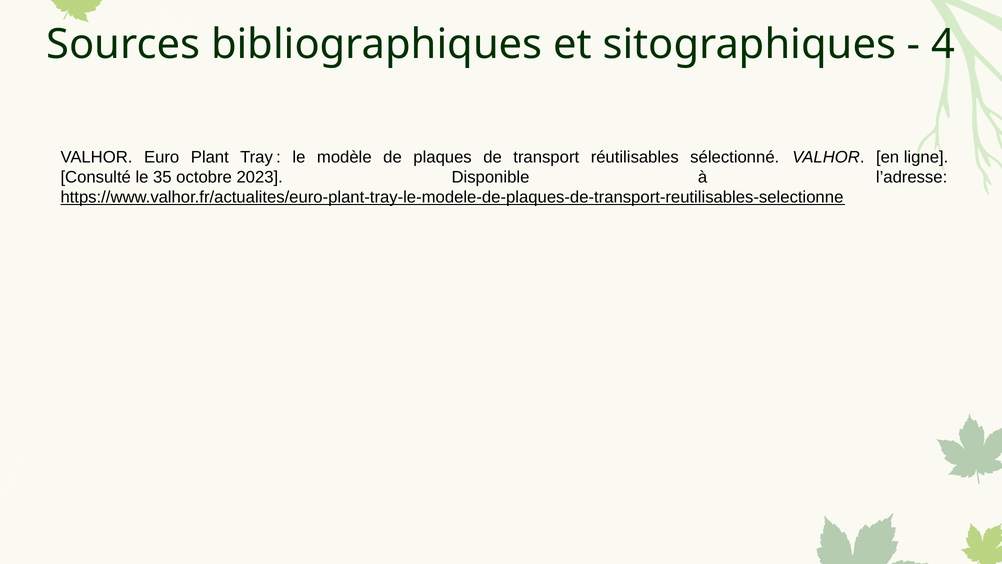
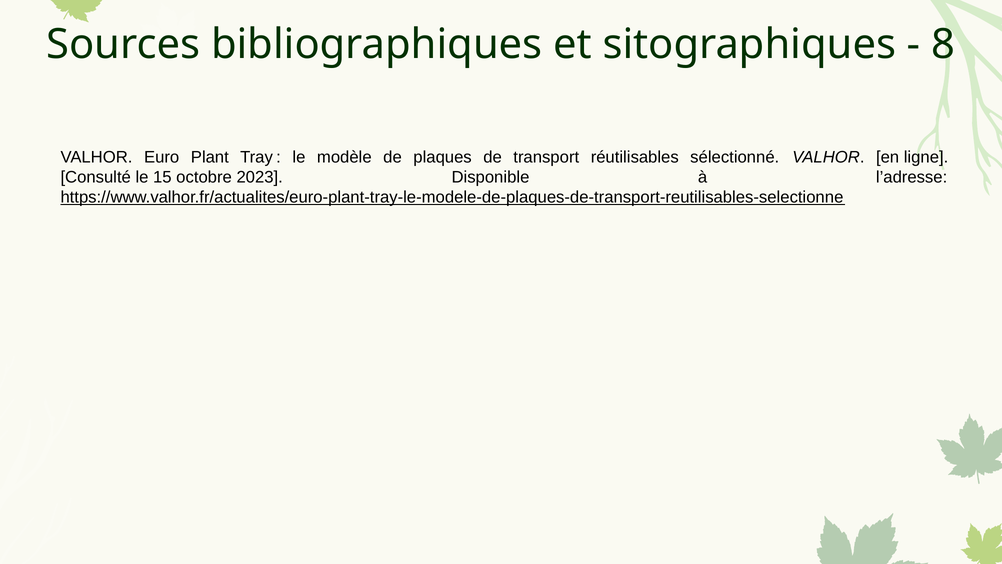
4: 4 -> 8 (943, 44)
35: 35 -> 15 (162, 177)
